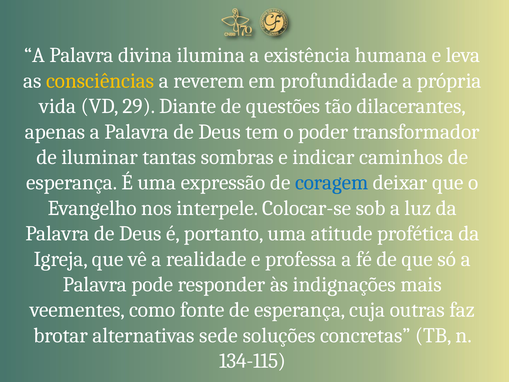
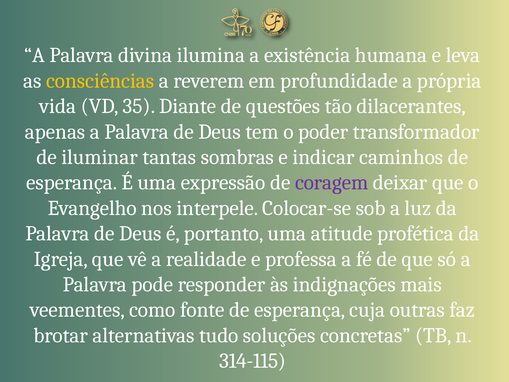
29: 29 -> 35 (139, 106)
coragem colour: blue -> purple (332, 183)
sede: sede -> tudo (219, 335)
134-115: 134-115 -> 314-115 (253, 361)
